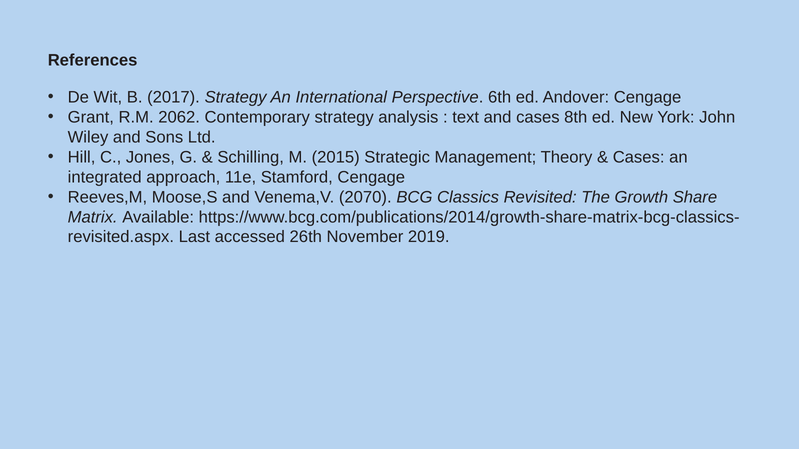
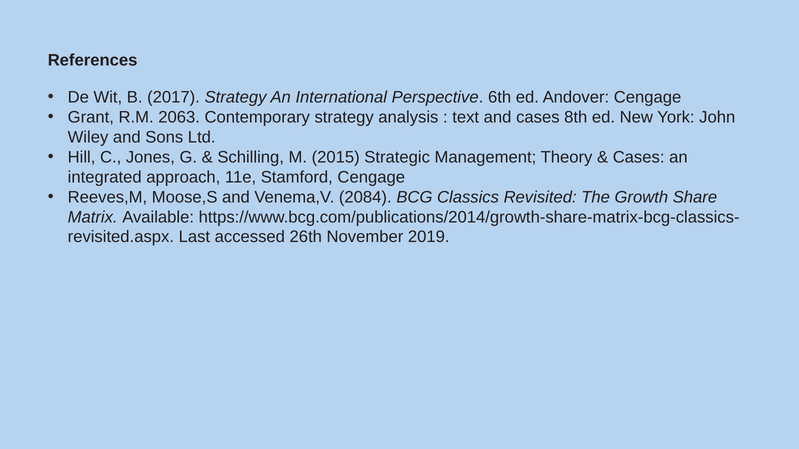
2062: 2062 -> 2063 (179, 117)
2070: 2070 -> 2084 (365, 197)
